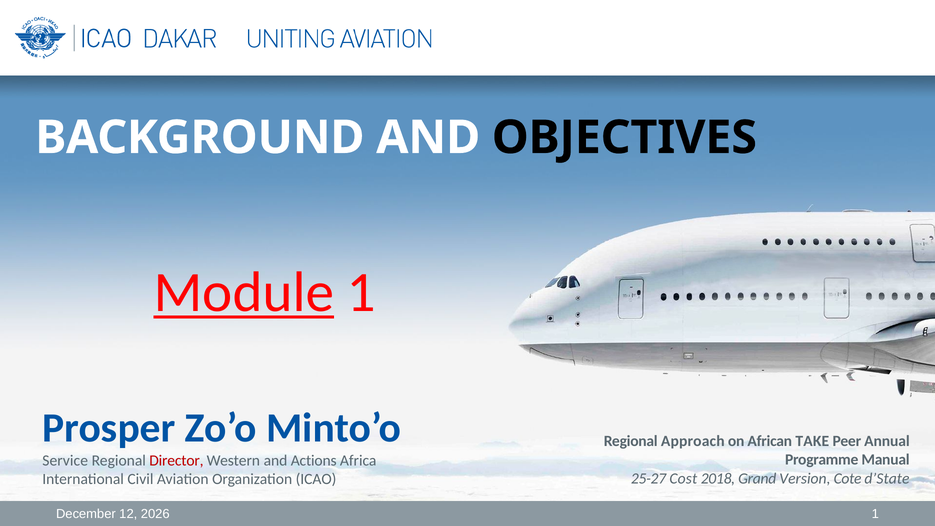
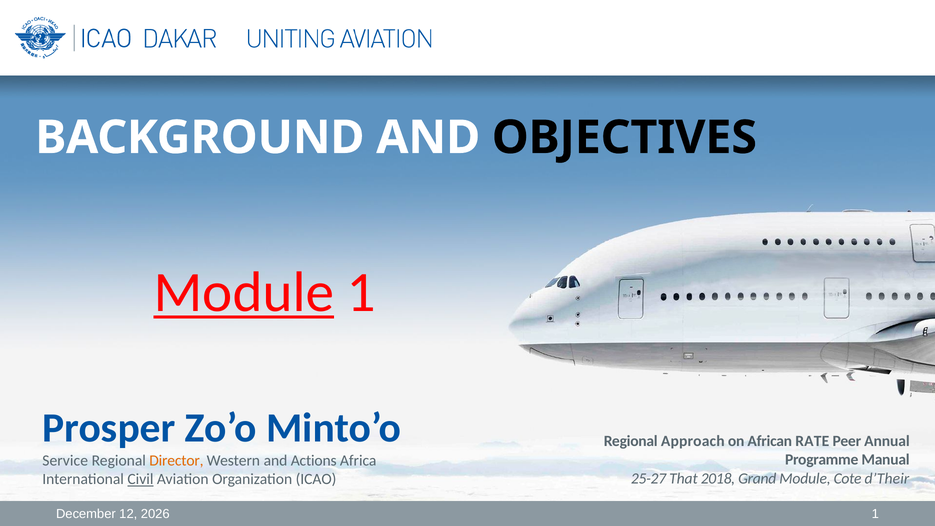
TAKE: TAKE -> RATE (812, 441)
Director colour: red -> orange (176, 460)
Cost: Cost -> That (683, 478)
Grand Version: Version -> Module (805, 478)
d’State: d’State -> d’Their (887, 478)
Civil underline: none -> present (140, 479)
